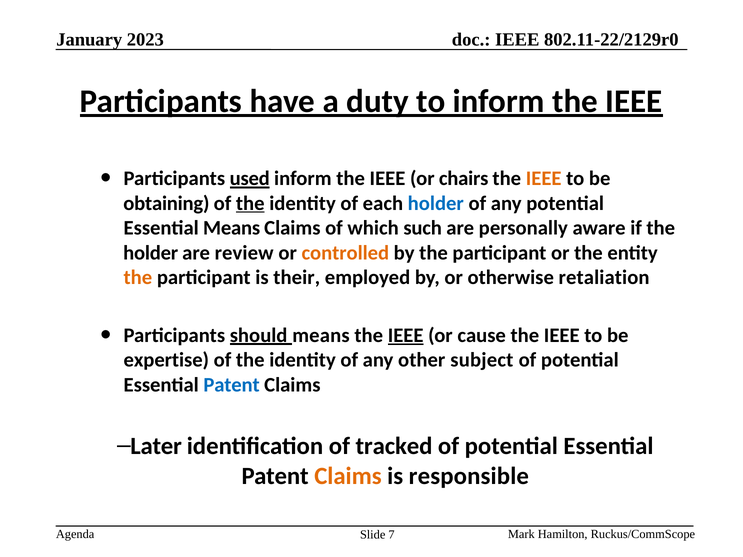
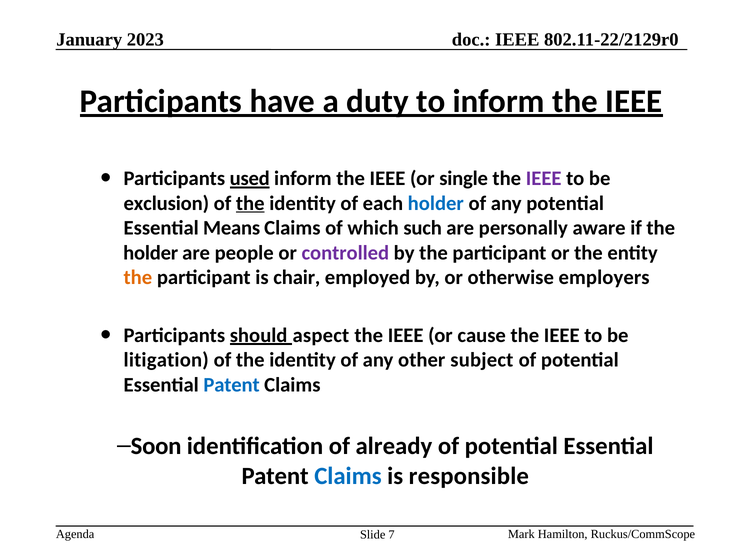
chairs: chairs -> single (464, 179)
IEEE colour: orange -> purple (544, 179)
obtaining: obtaining -> exclusion (166, 203)
review: review -> people (244, 253)
controlled colour: orange -> purple (345, 253)
their: their -> chair (297, 278)
retaliation: retaliation -> employers (604, 278)
should means: means -> aspect (321, 335)
IEEE underline: present -> none (406, 335)
expertise: expertise -> litigation (166, 360)
Later: Later -> Soon (156, 446)
tracked: tracked -> already (394, 446)
Claims colour: orange -> blue (348, 476)
